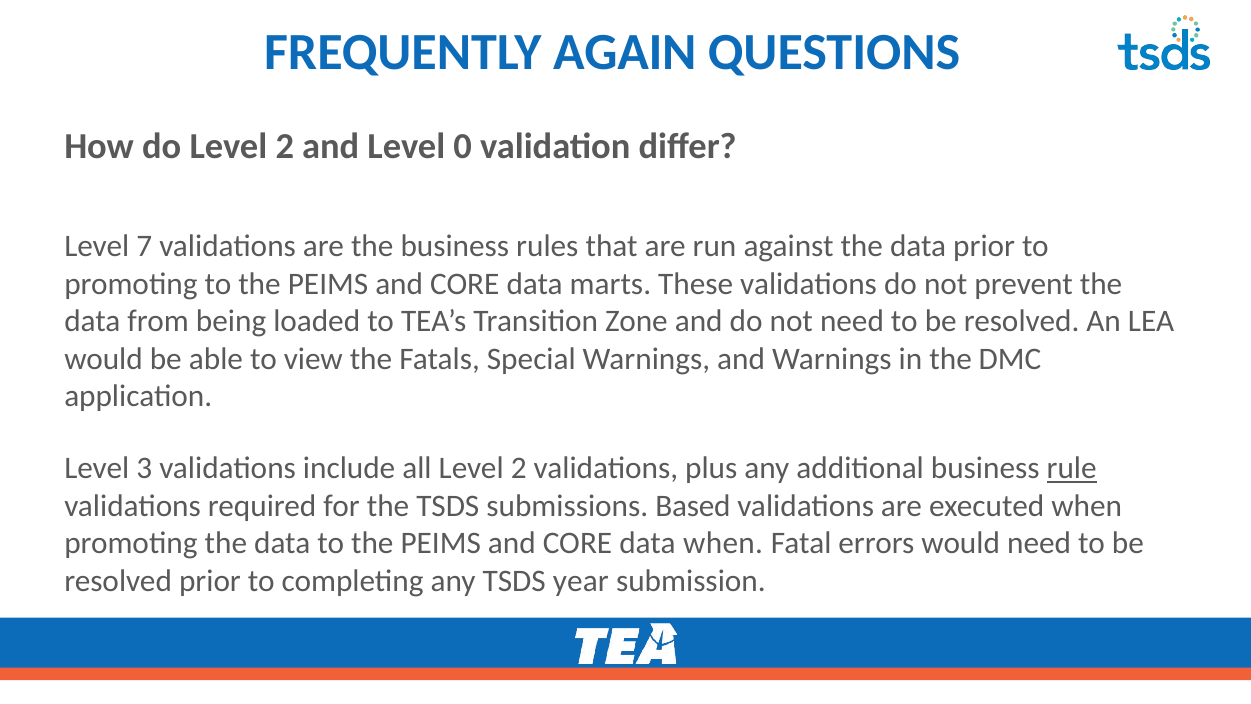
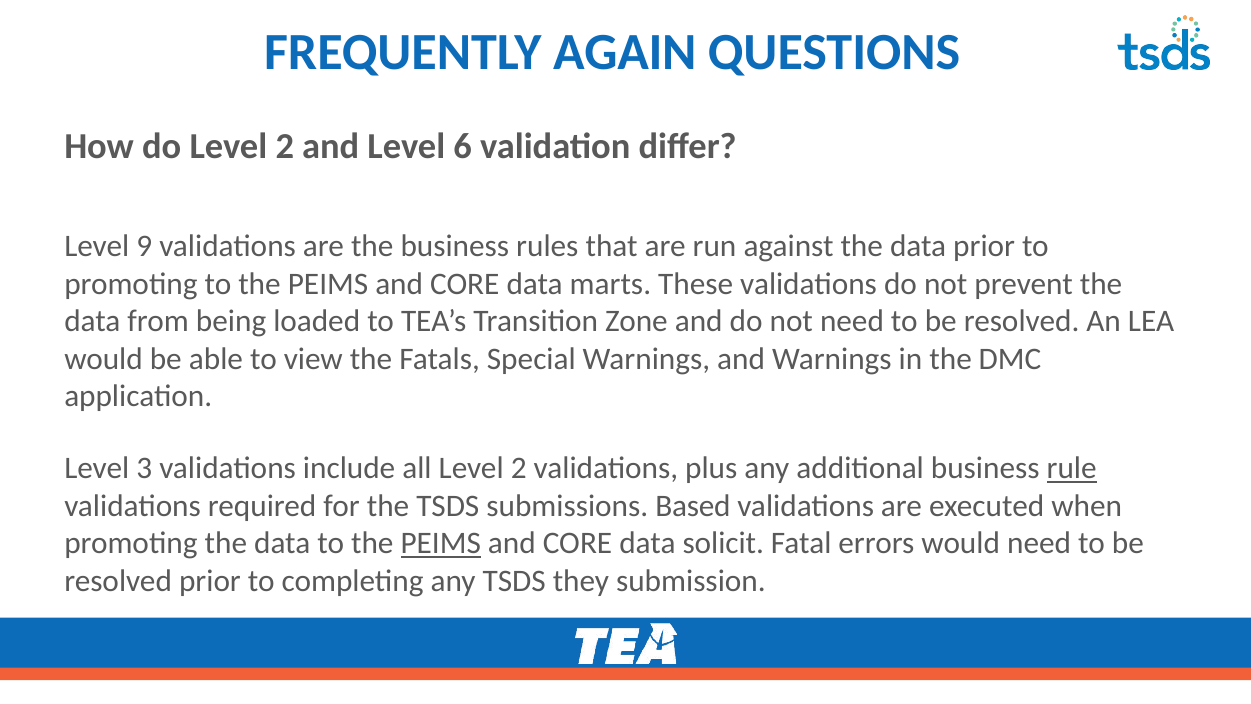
0: 0 -> 6 (463, 146)
7: 7 -> 9 (144, 246)
PEIMS underline: none -> present (441, 543)
data when: when -> solicit (723, 543)
year: year -> they (581, 581)
